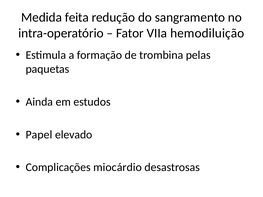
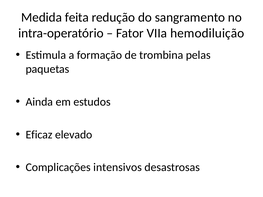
Papel: Papel -> Eficaz (39, 135)
miocárdio: miocárdio -> intensivos (118, 168)
